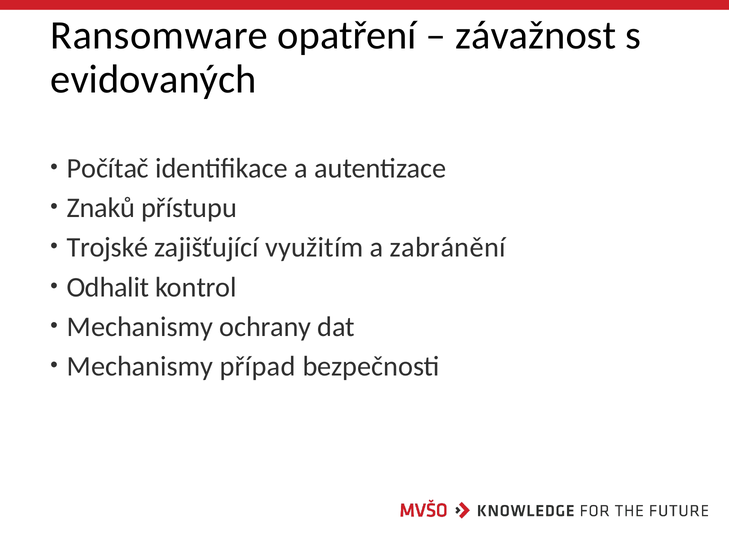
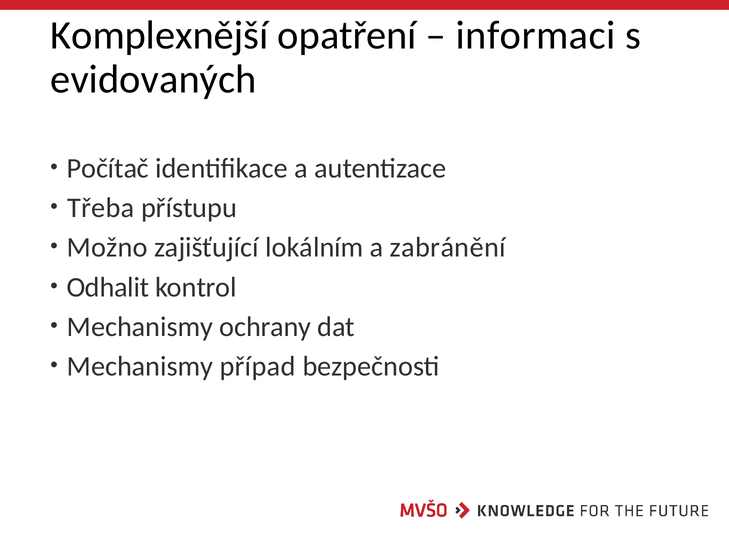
Ransomware: Ransomware -> Komplexnější (159, 36)
závažnost: závažnost -> informaci (535, 36)
Znaků: Znaků -> Třeba (101, 208)
Trojské: Trojské -> Možno (107, 247)
využitím: využitím -> lokálním (314, 247)
